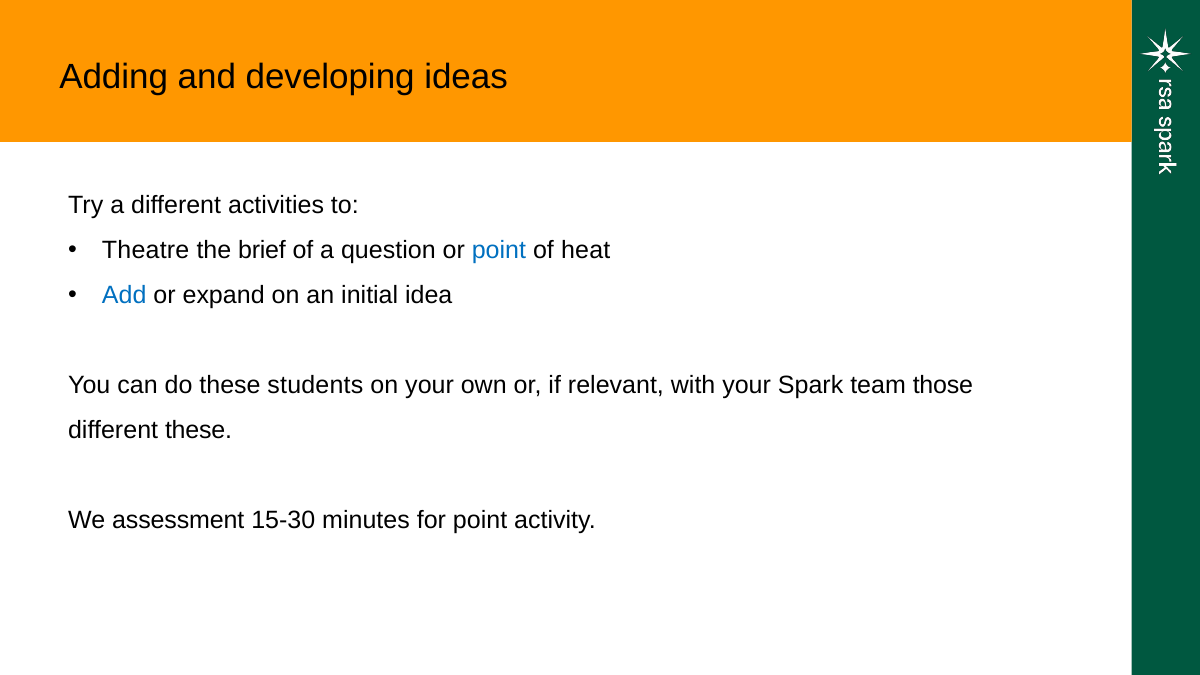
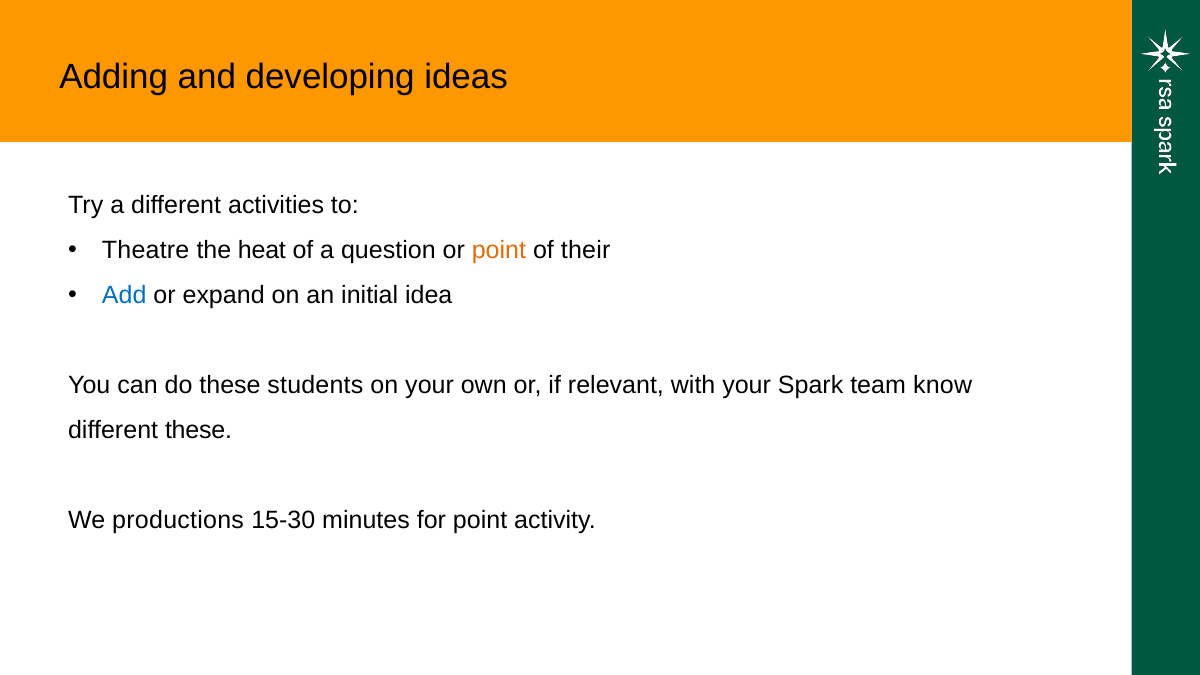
brief: brief -> heat (262, 250)
point colour: blue -> orange (499, 250)
heat: heat -> their (586, 250)
those: those -> know (943, 385)
assessment: assessment -> productions (178, 520)
